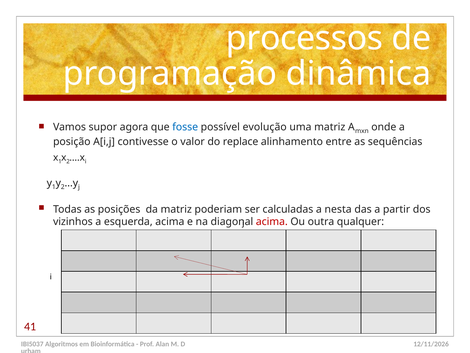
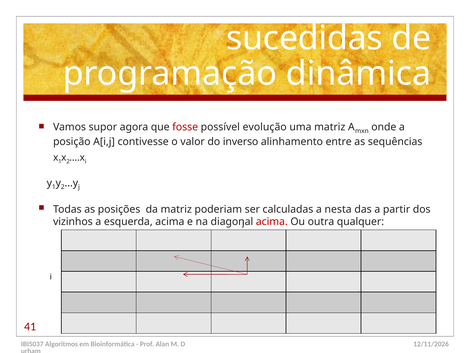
processos: processos -> sucedidas (304, 38)
fosse colour: blue -> red (185, 127)
replace: replace -> inverso (241, 141)
